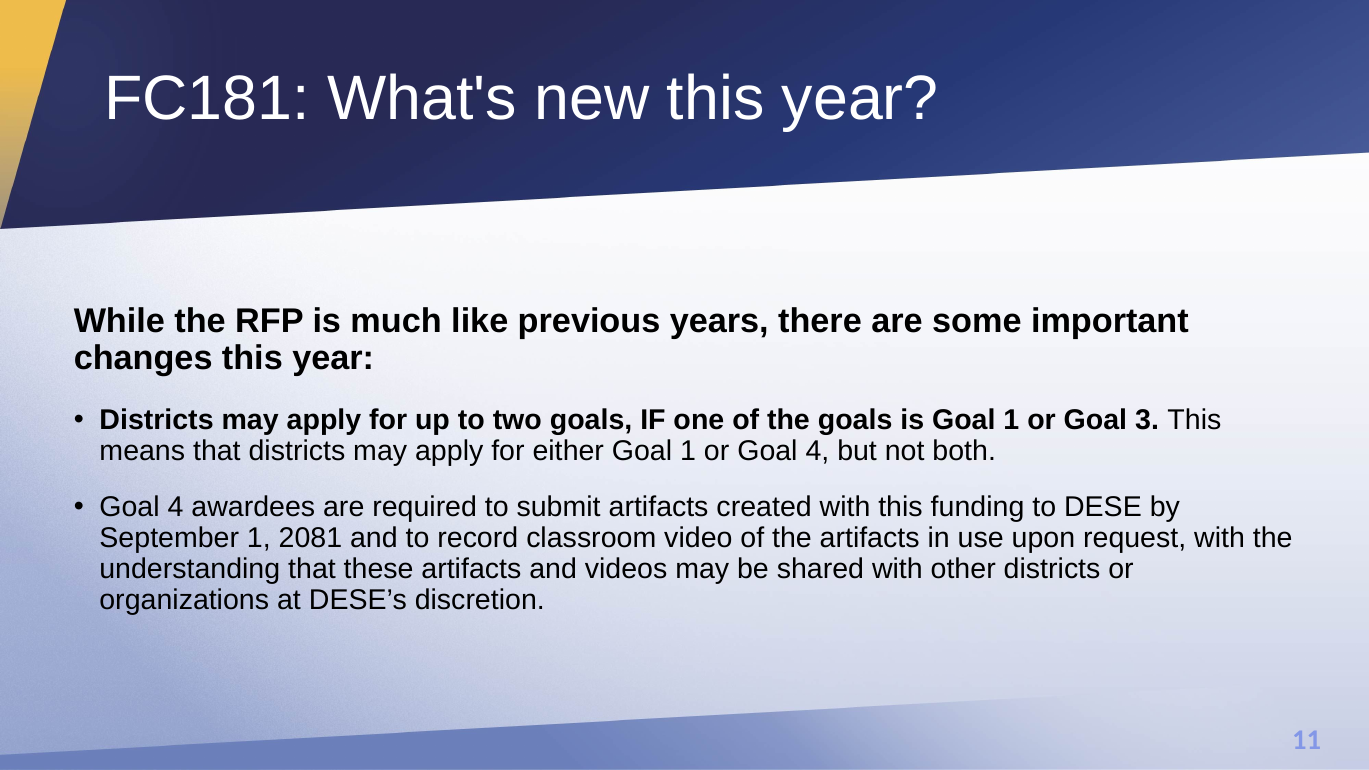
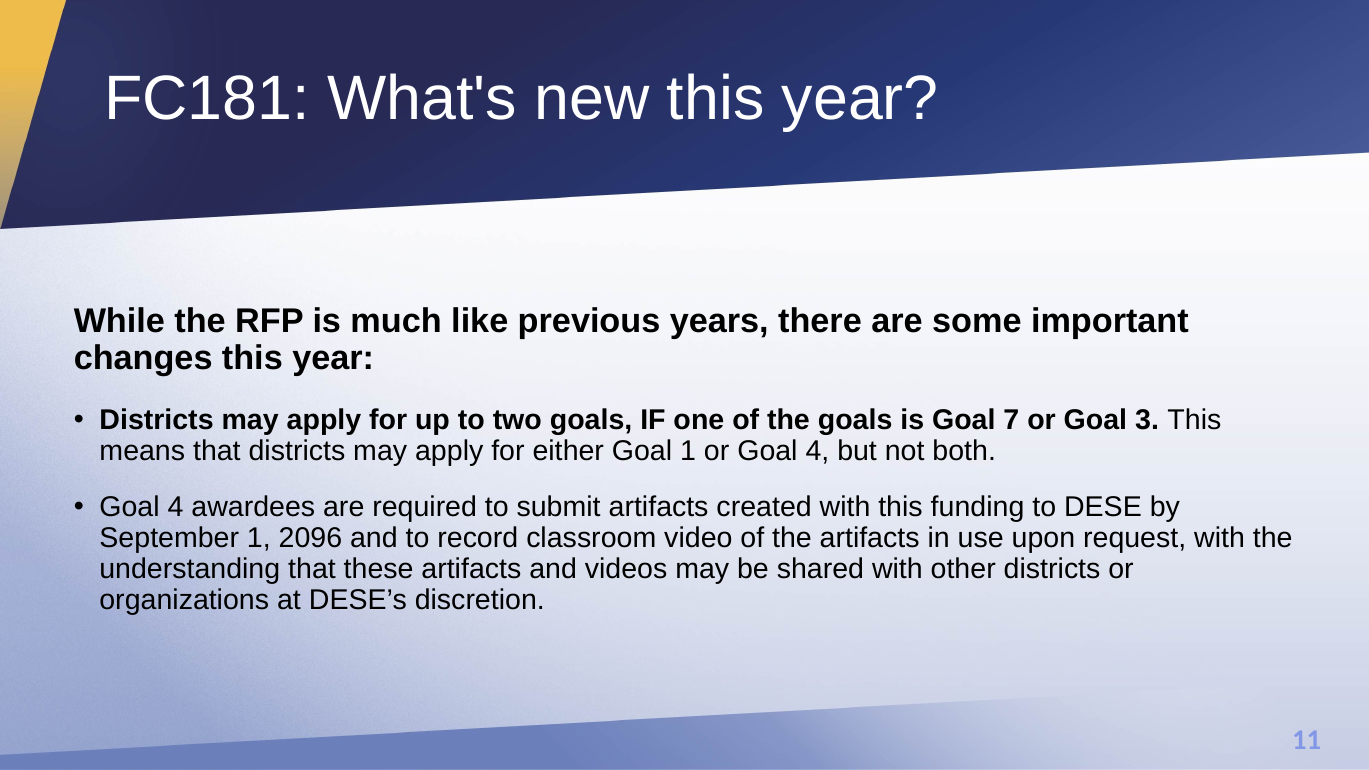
is Goal 1: 1 -> 7 (1011, 420)
2081: 2081 -> 2096 (310, 538)
